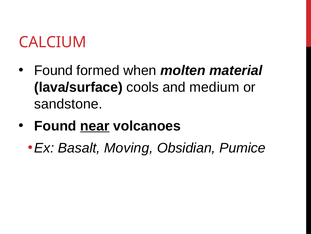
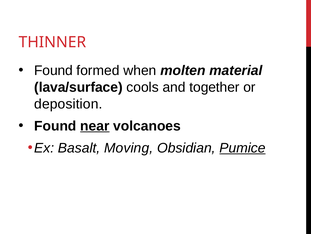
CALCIUM: CALCIUM -> THINNER (52, 42)
medium: medium -> together (215, 87)
sandstone: sandstone -> deposition (68, 104)
Pumice underline: none -> present (242, 148)
